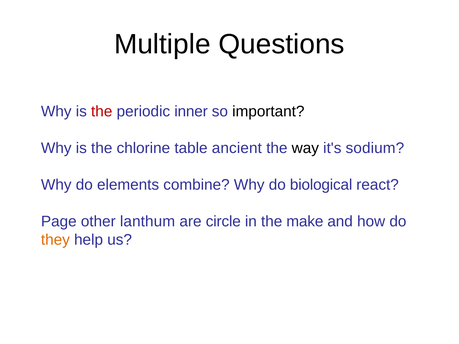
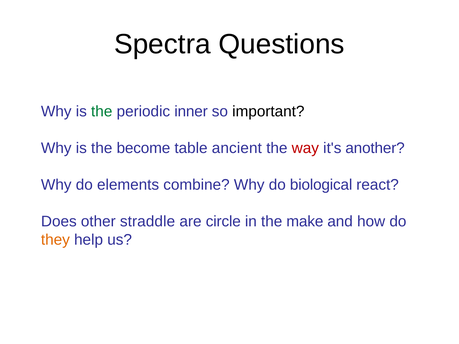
Multiple: Multiple -> Spectra (162, 44)
the colour: red -> green (102, 111)
chlorine: chlorine -> become (143, 148)
way colour: black -> red (305, 148)
sodium: sodium -> another (375, 148)
Page: Page -> Does (59, 222)
lanthum: lanthum -> straddle (148, 222)
